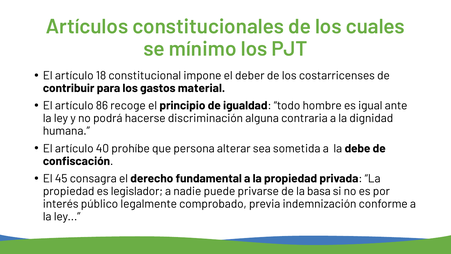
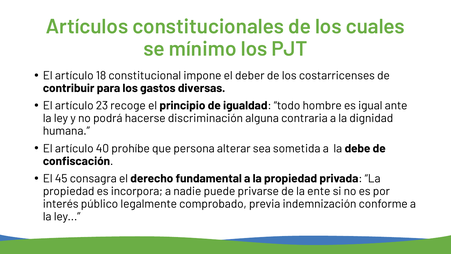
material: material -> diversas (202, 88)
86: 86 -> 23 (102, 106)
legislador: legislador -> incorpora (137, 191)
basa: basa -> ente (319, 191)
